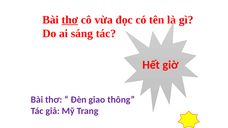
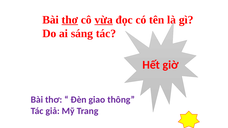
vừa underline: none -> present (104, 20)
